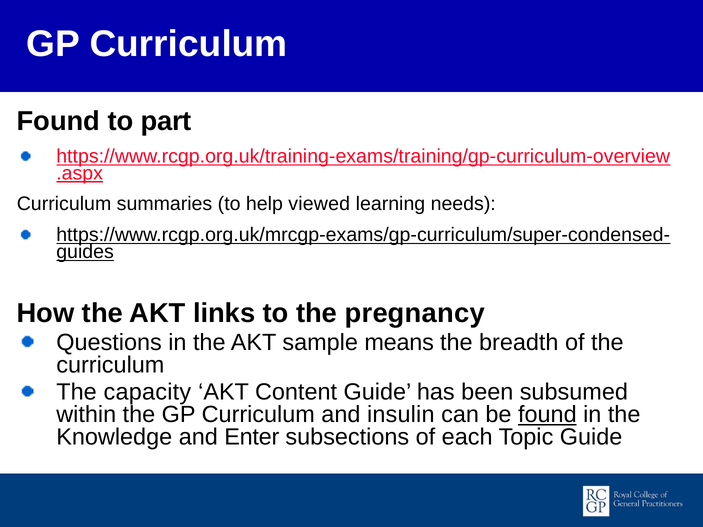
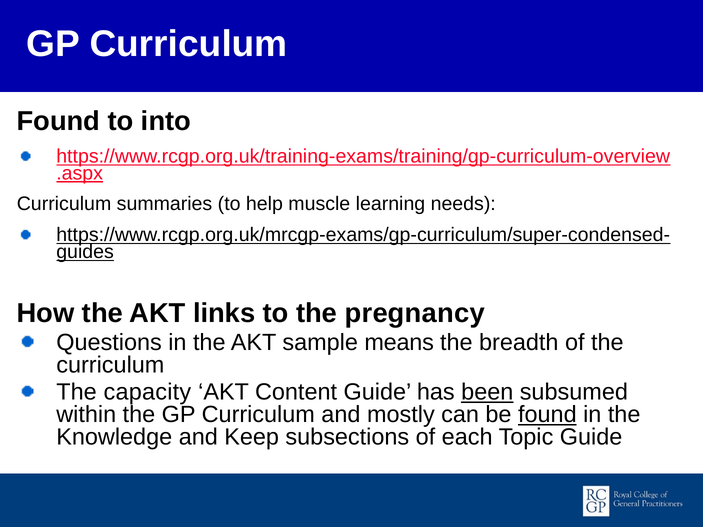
part: part -> into (166, 121)
viewed: viewed -> muscle (319, 204)
been underline: none -> present (487, 392)
insulin: insulin -> mostly (401, 415)
Enter: Enter -> Keep (252, 437)
